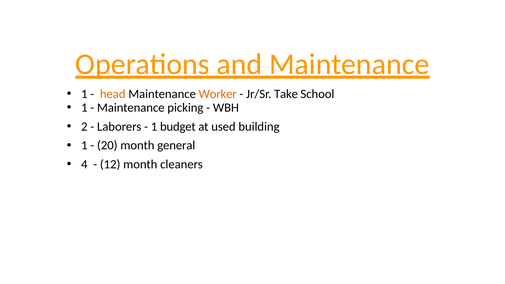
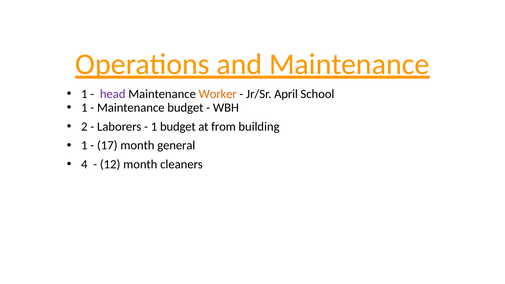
head colour: orange -> purple (113, 94)
Take: Take -> April (286, 94)
Maintenance picking: picking -> budget (185, 108)
used: used -> from (223, 127)
20: 20 -> 17 (107, 145)
